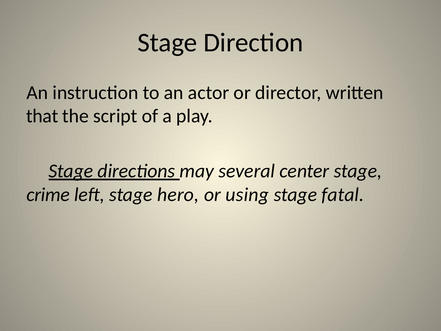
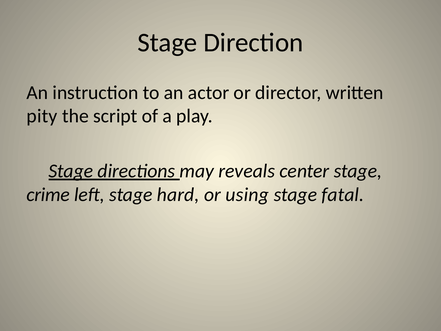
that: that -> pity (42, 116)
several: several -> reveals (247, 171)
hero: hero -> hard (178, 194)
